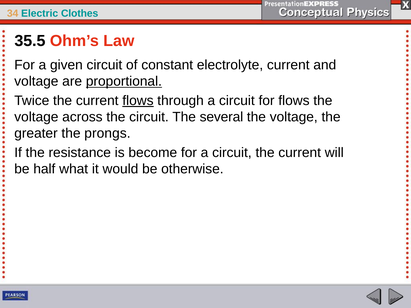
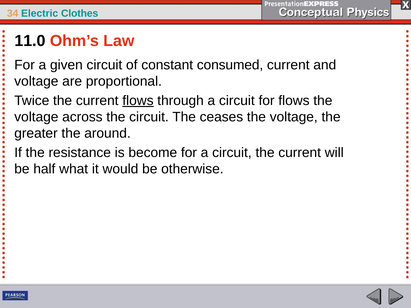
35.5: 35.5 -> 11.0 (30, 41)
electrolyte: electrolyte -> consumed (230, 65)
proportional underline: present -> none (124, 81)
several: several -> ceases (221, 117)
prongs: prongs -> around (108, 134)
